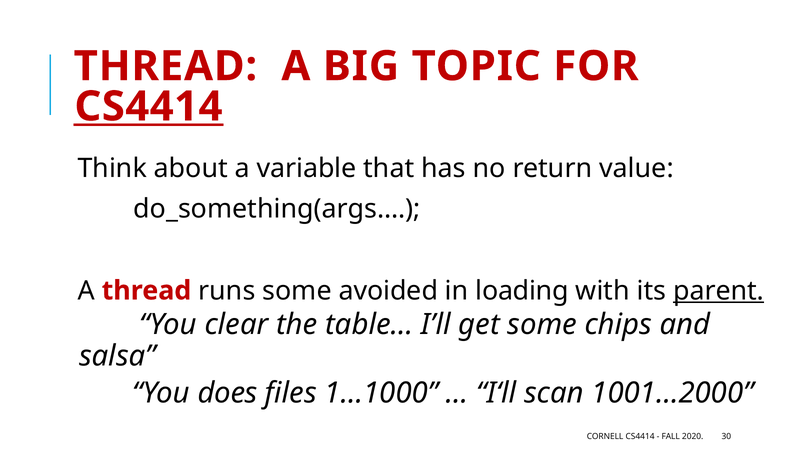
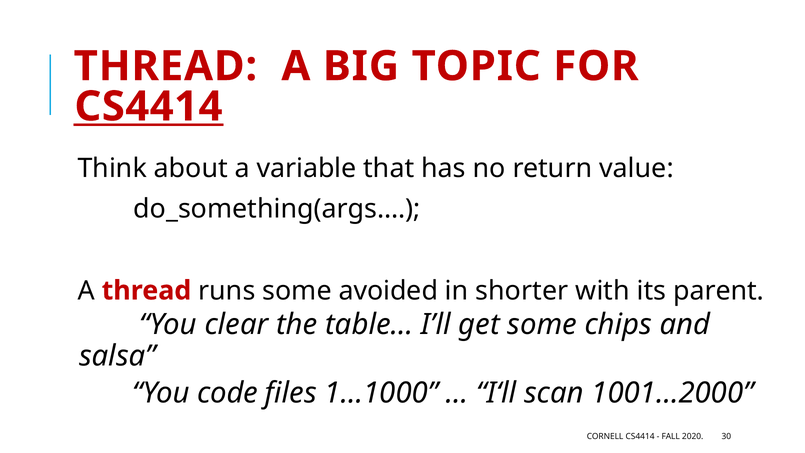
loading: loading -> shorter (522, 291)
parent underline: present -> none (719, 291)
does: does -> code (228, 393)
